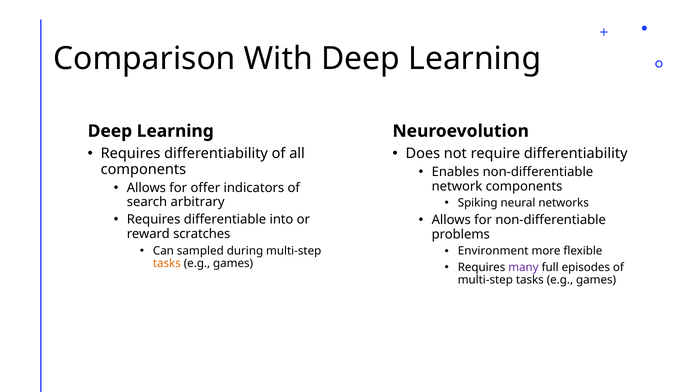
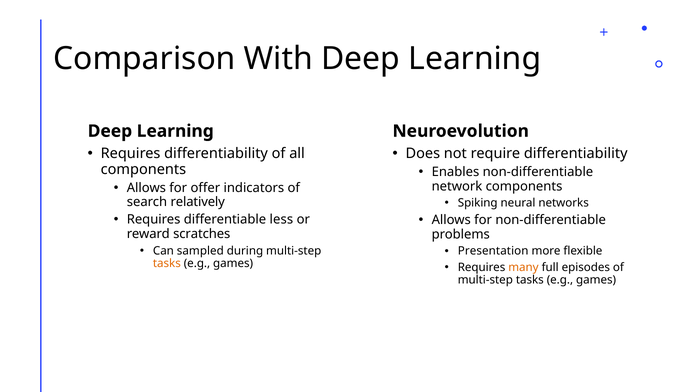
arbitrary: arbitrary -> relatively (198, 202)
into: into -> less (281, 219)
Environment: Environment -> Presentation (493, 251)
many colour: purple -> orange (523, 267)
